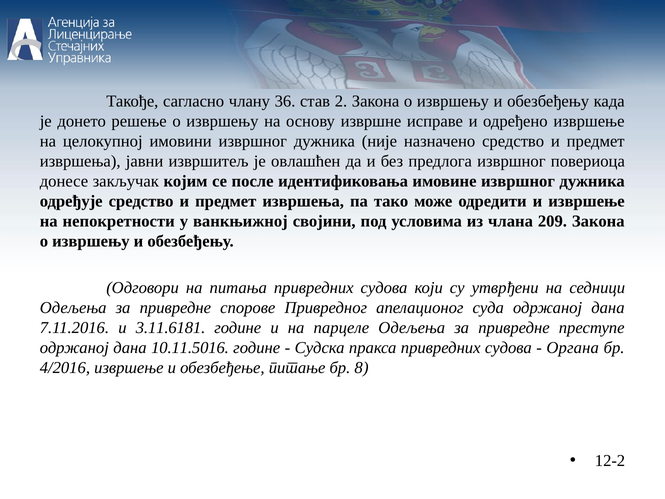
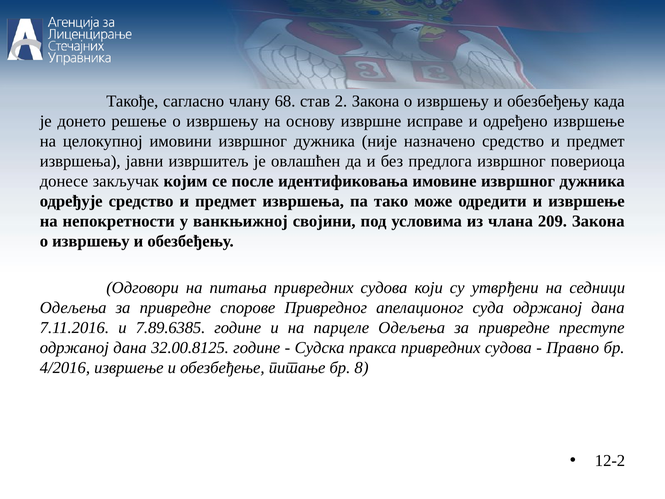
36: 36 -> 68 (285, 101)
3.11.6181: 3.11.6181 -> 7.89.6385 (171, 328)
10.11.5016: 10.11.5016 -> 32.00.8125 (190, 347)
Органа: Органа -> Правно (573, 347)
